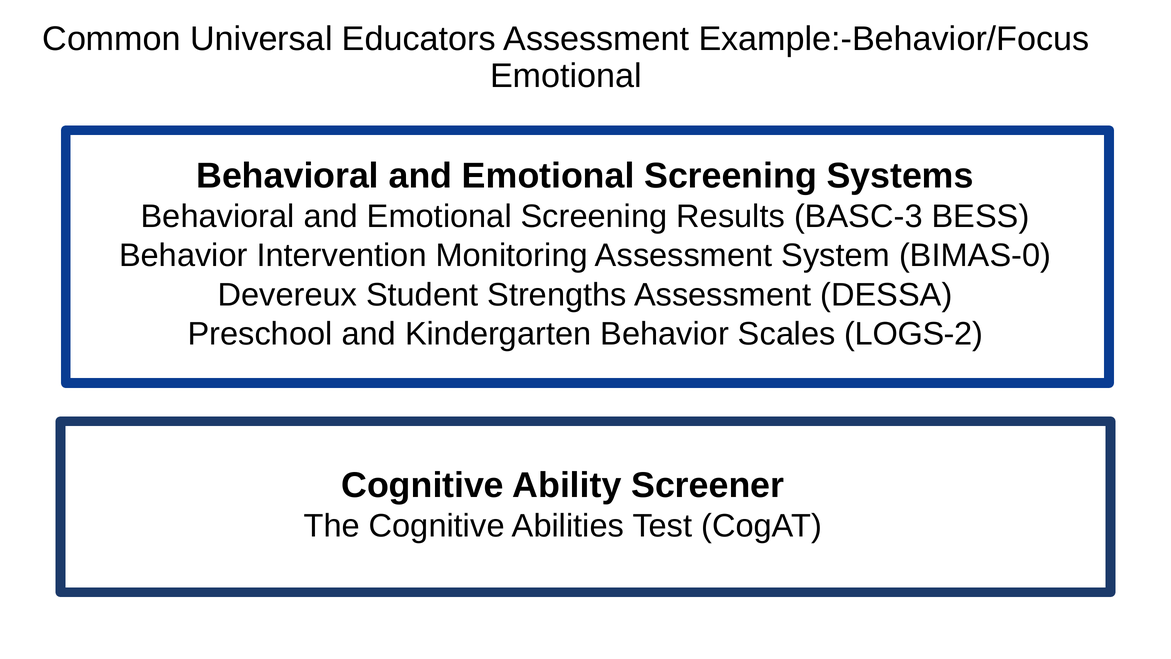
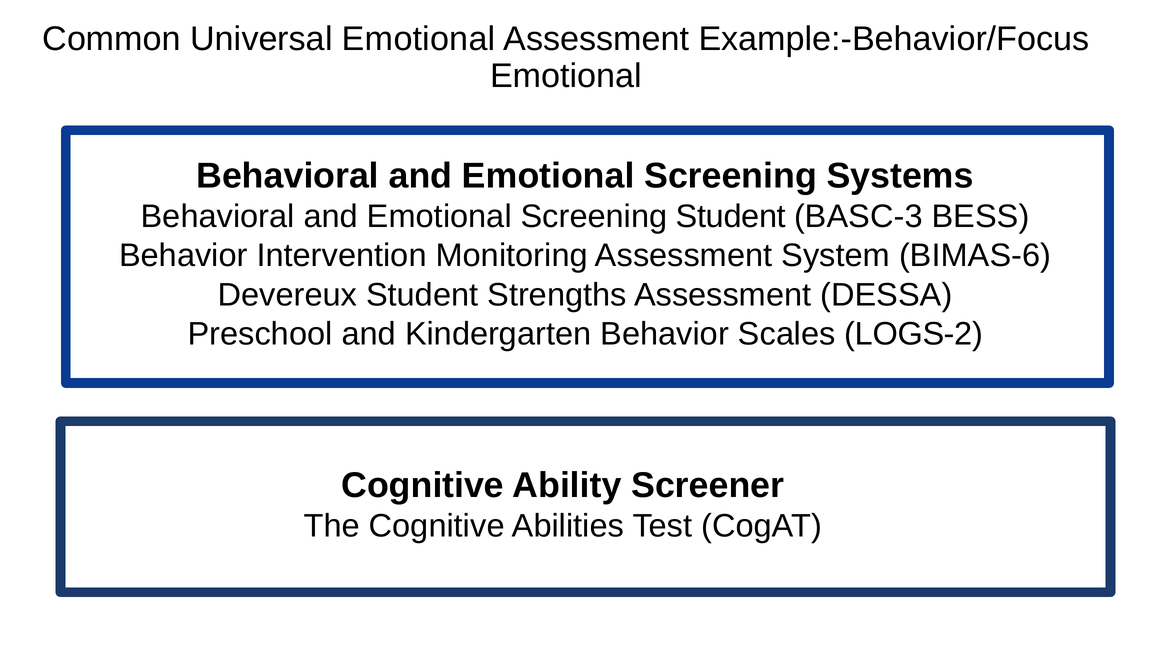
Universal Educators: Educators -> Emotional (419, 39)
Screening Results: Results -> Student (731, 217)
BIMAS-0: BIMAS-0 -> BIMAS-6 (975, 256)
